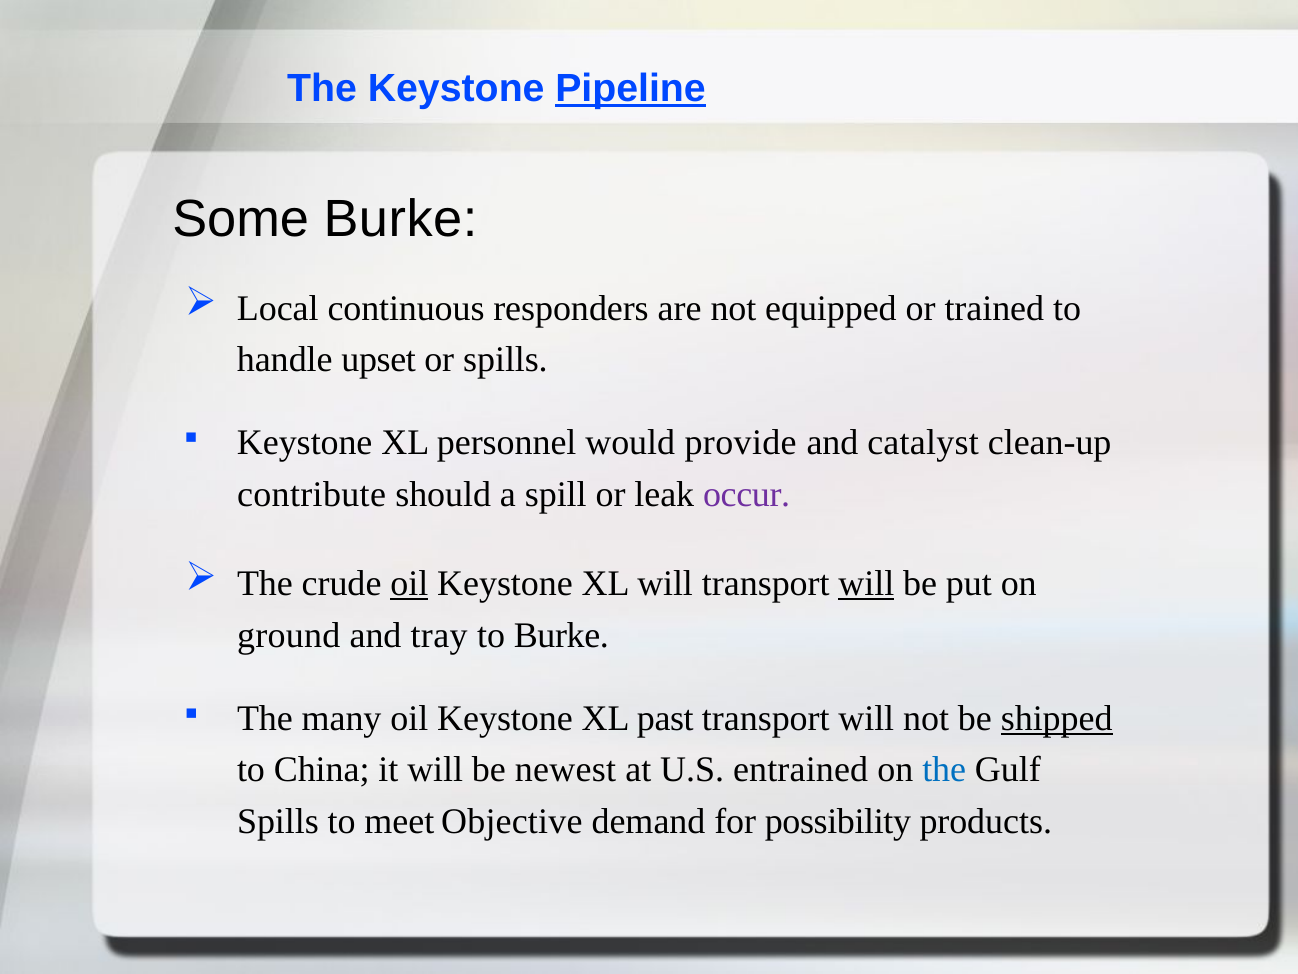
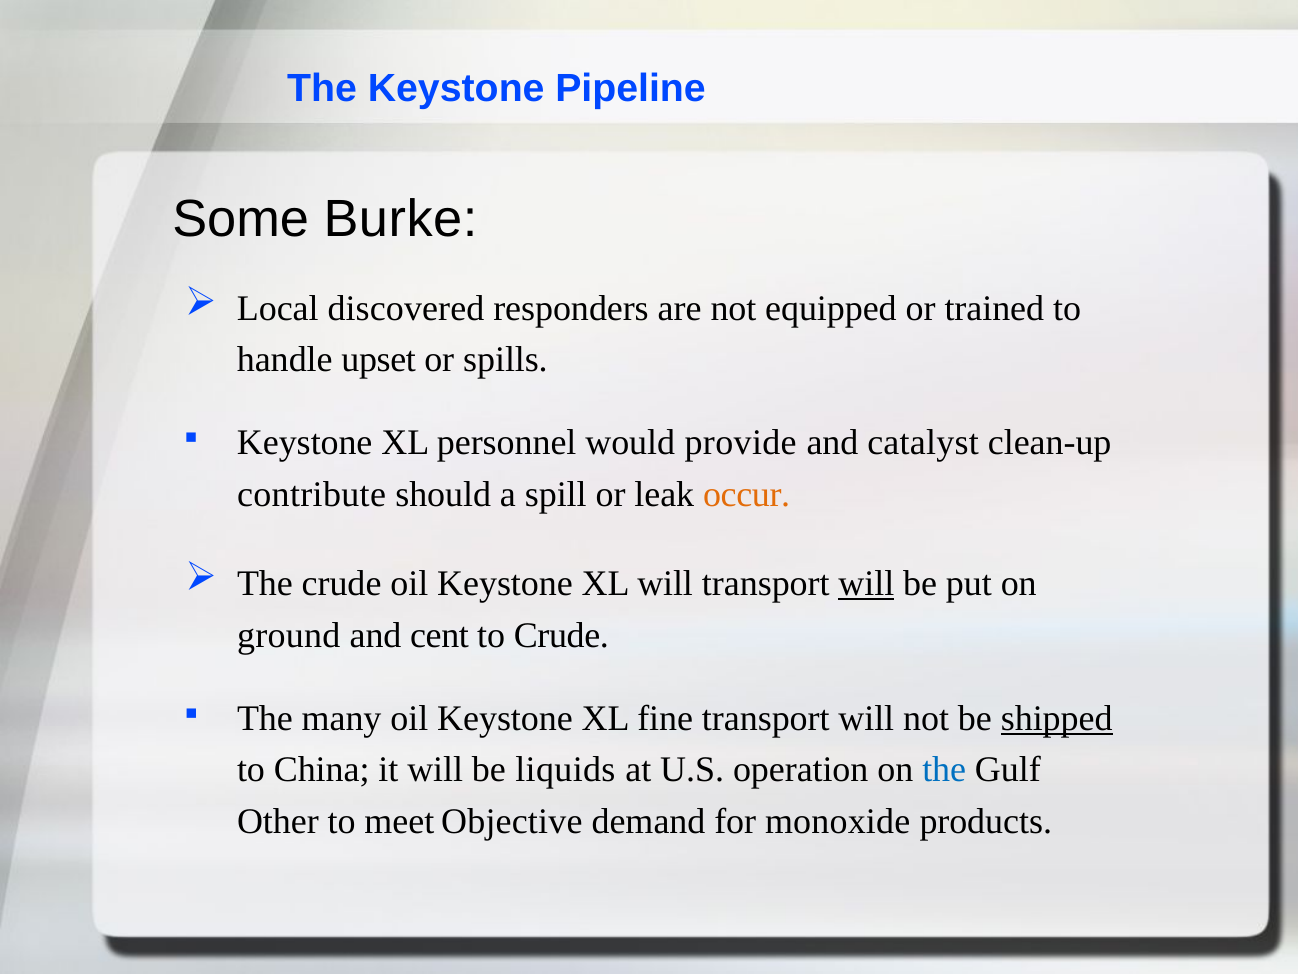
Pipeline underline: present -> none (631, 89)
continuous: continuous -> discovered (406, 308)
occur colour: purple -> orange (747, 494)
oil underline: present -> none (409, 584)
tray: tray -> cent (440, 636)
to Burke: Burke -> Crude (561, 636)
past: past -> fine (665, 718)
newest: newest -> liquids (565, 770)
entrained: entrained -> operation (801, 770)
Spills: Spills -> Other (278, 822)
possibility: possibility -> monoxide (838, 822)
